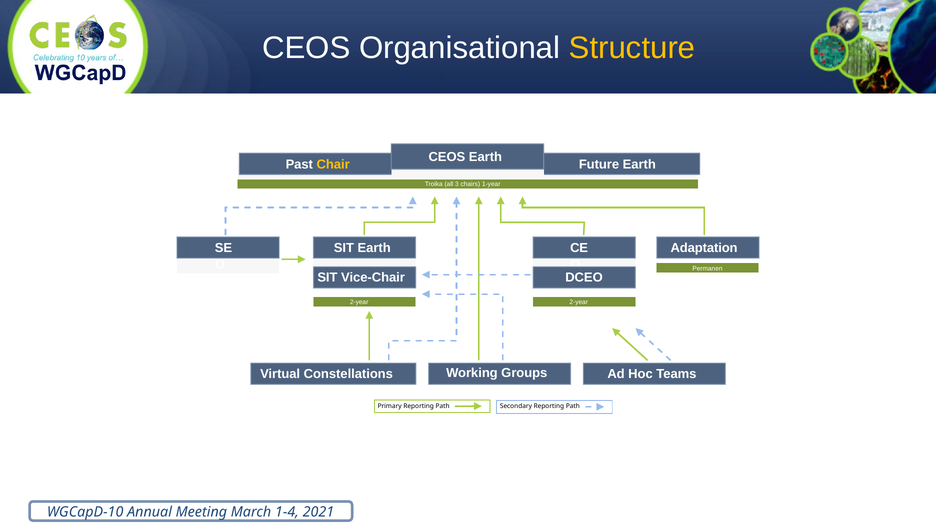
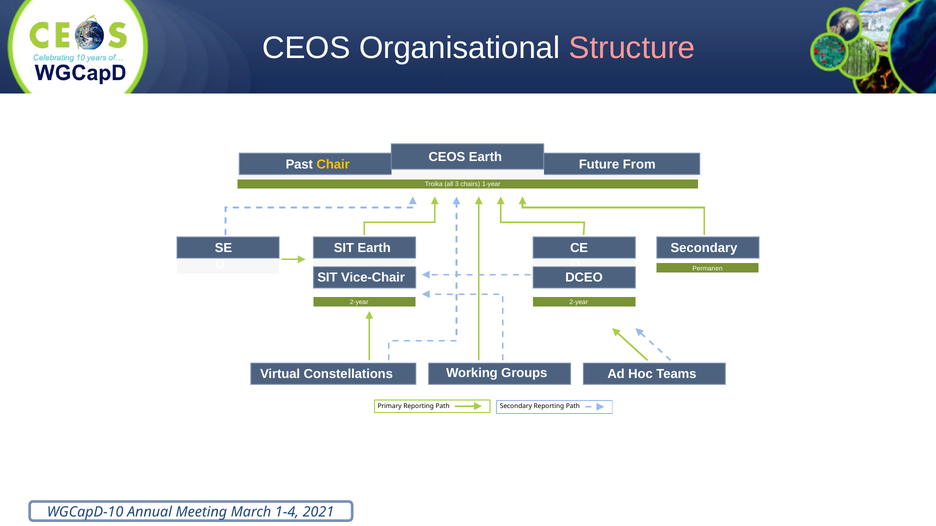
Structure colour: yellow -> pink (632, 48)
Future Earth: Earth -> From (639, 164)
Adaptation: Adaptation -> Secondary (704, 248)
